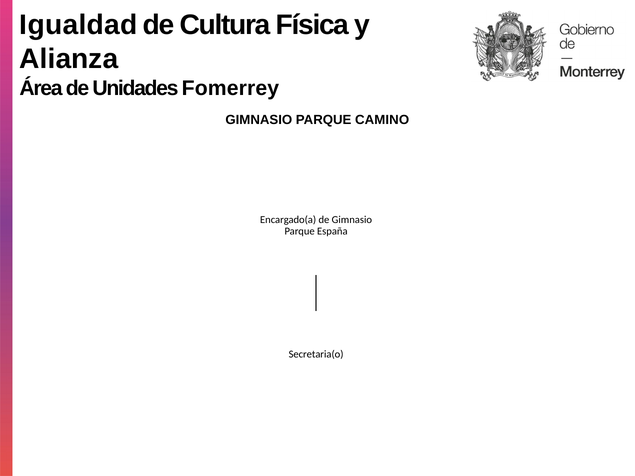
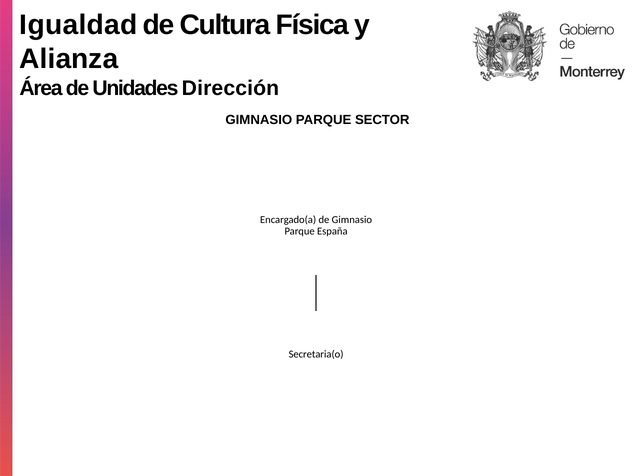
Fomerrey: Fomerrey -> Dirección (230, 88)
CAMINO: CAMINO -> SECTOR (382, 120)
